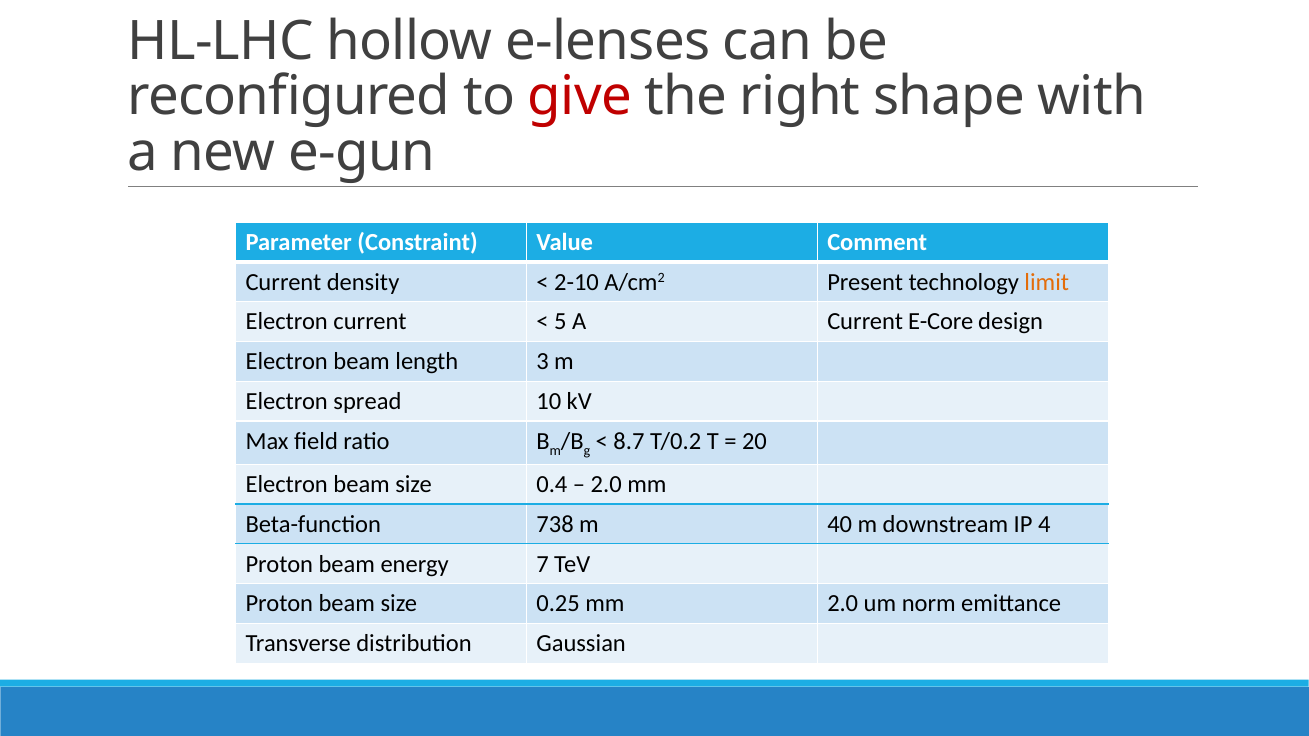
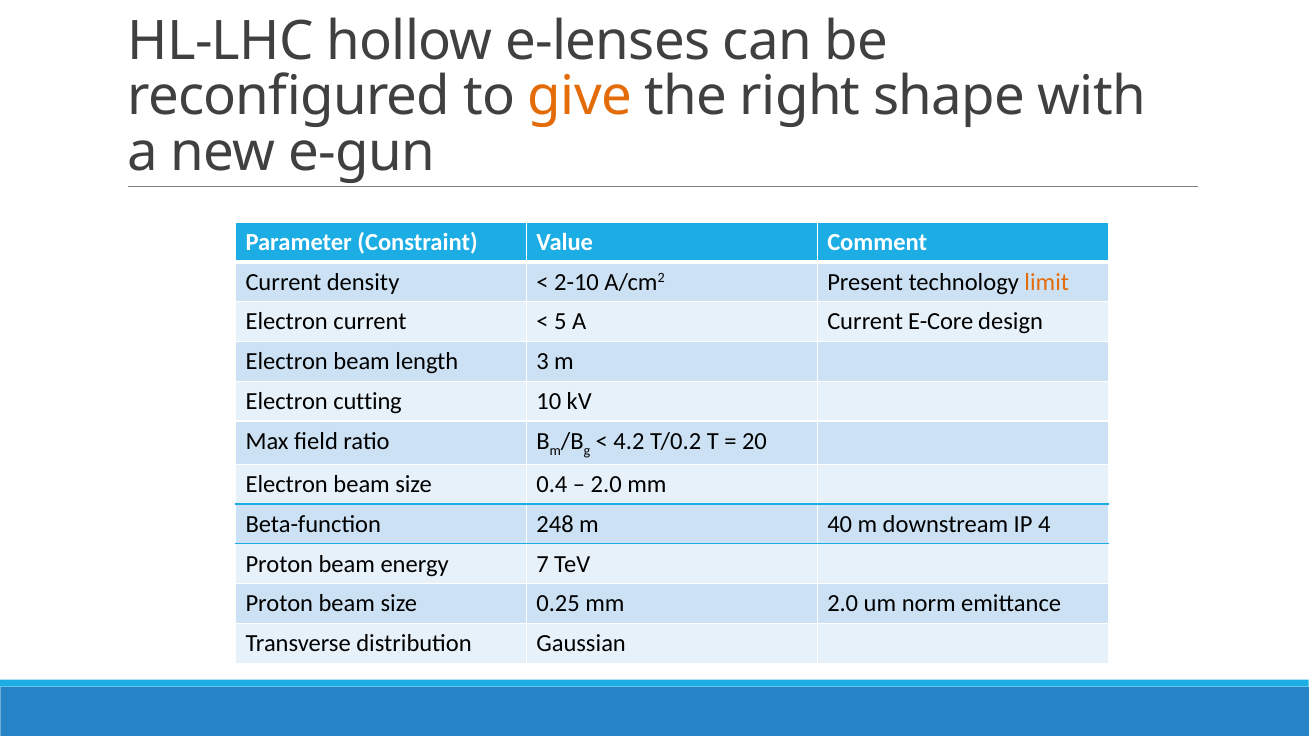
give colour: red -> orange (580, 97)
spread: spread -> cutting (368, 402)
8.7: 8.7 -> 4.2 (629, 441)
738: 738 -> 248 (555, 524)
